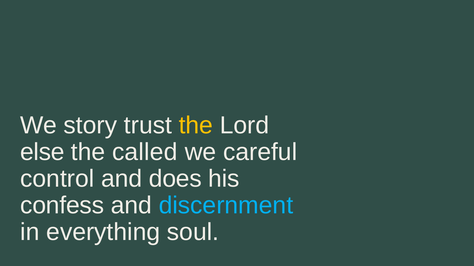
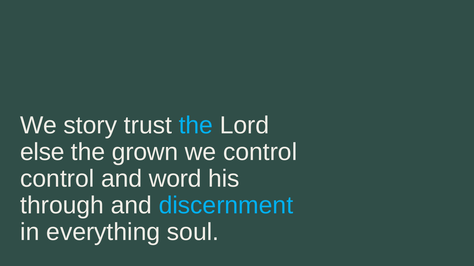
the colour: yellow -> light blue (196, 126)
called: called -> grown (145, 152)
we careful: careful -> control (260, 152)
does: does -> word (175, 179)
confess: confess -> through (62, 206)
